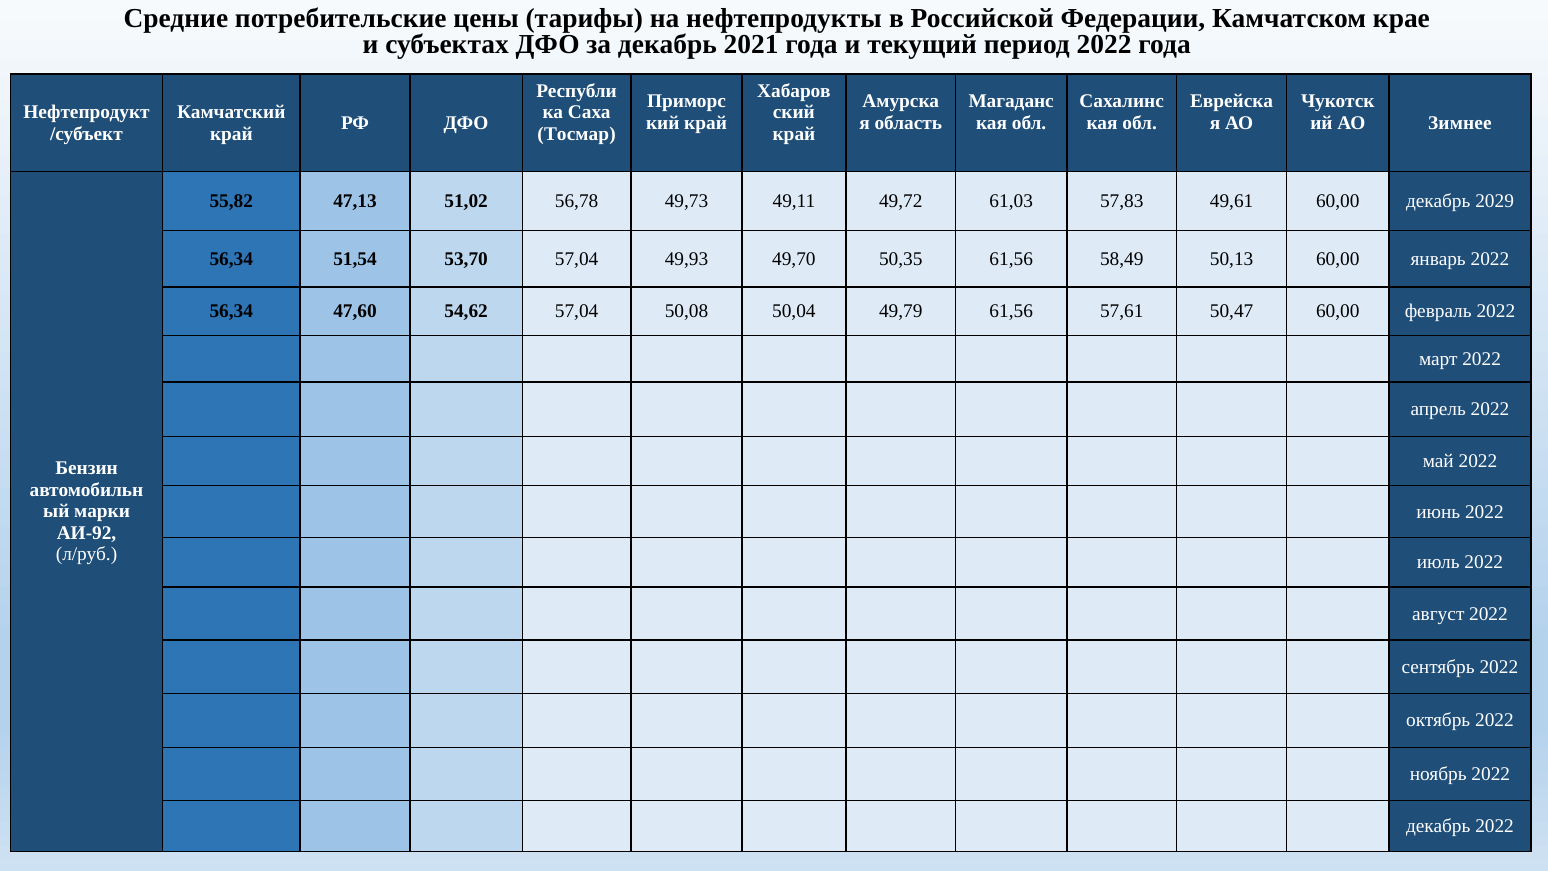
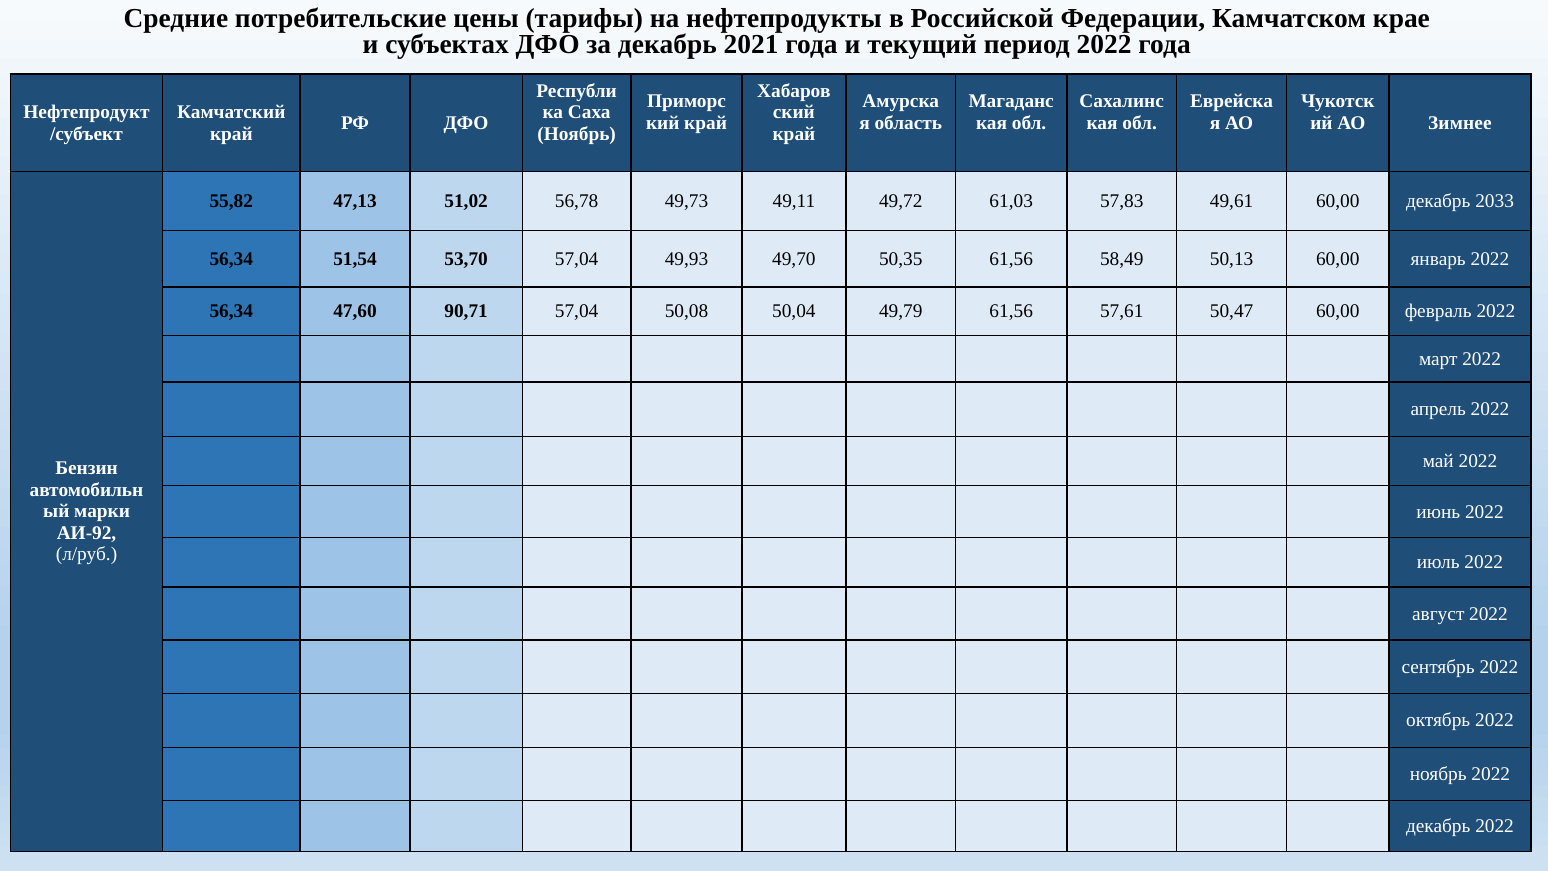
Тосмар: Тосмар -> Ноябрь (577, 134)
2029: 2029 -> 2033 (1495, 201)
54,62: 54,62 -> 90,71 (466, 311)
